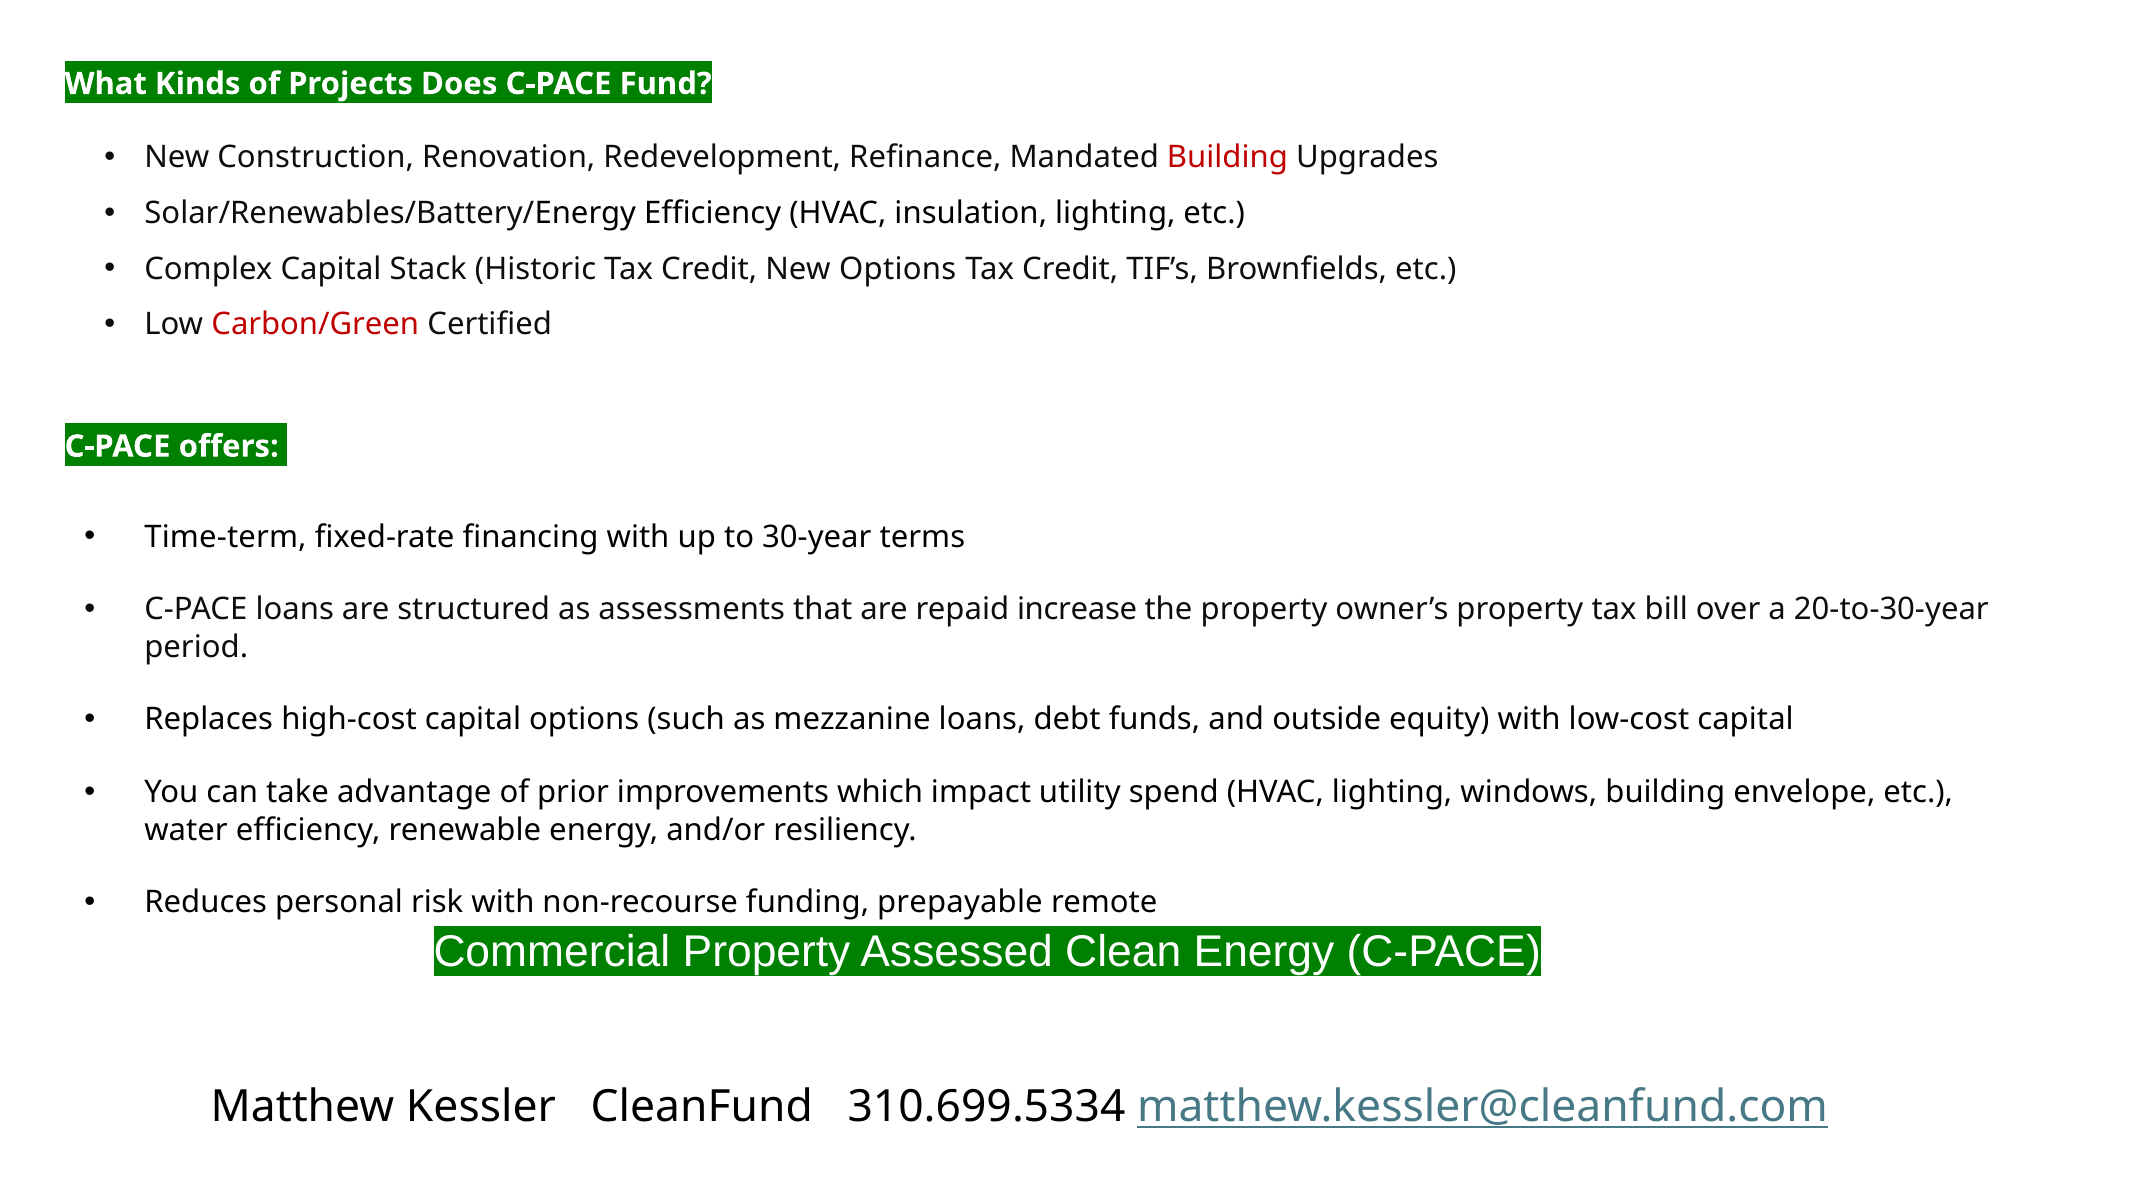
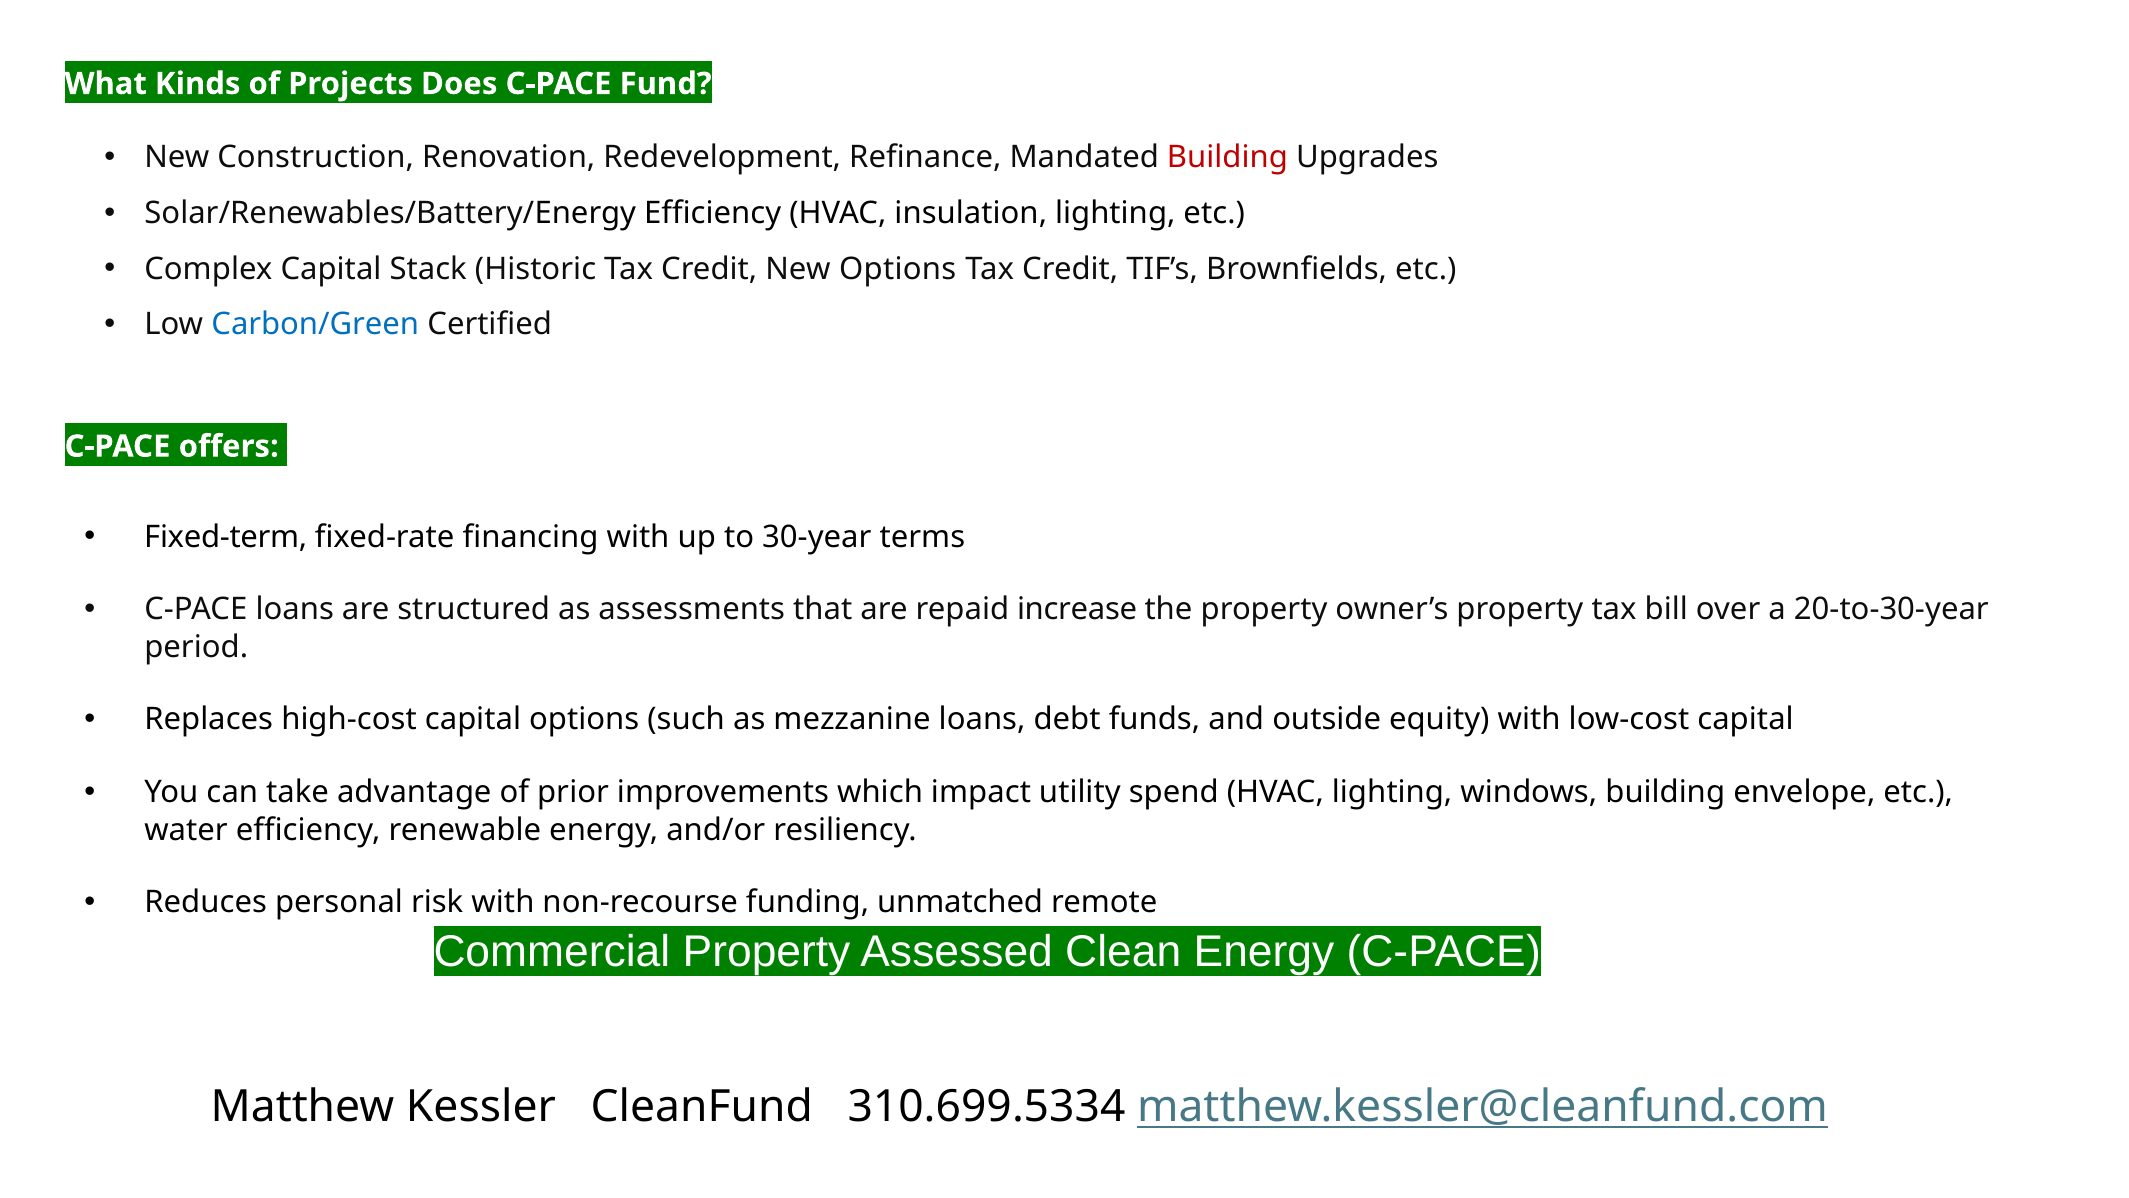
Carbon/Green colour: red -> blue (315, 325)
Time-term: Time-term -> Fixed-term (226, 537)
prepayable: prepayable -> unmatched (960, 902)
